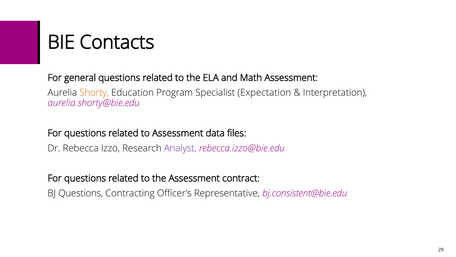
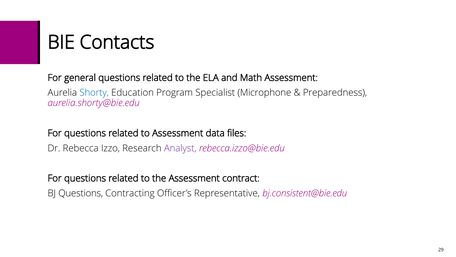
Shorty colour: orange -> blue (94, 93)
Expectation: Expectation -> Microphone (264, 93)
Interpretation: Interpretation -> Preparedness (335, 93)
